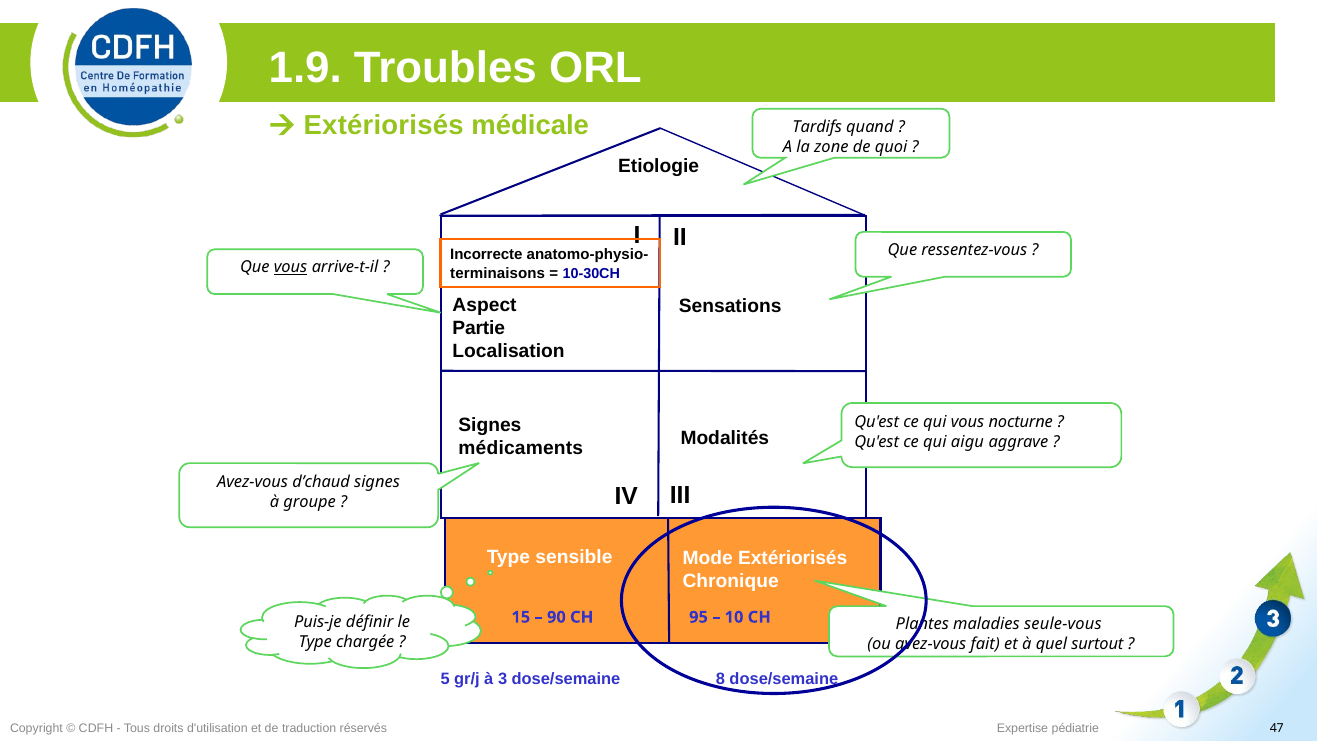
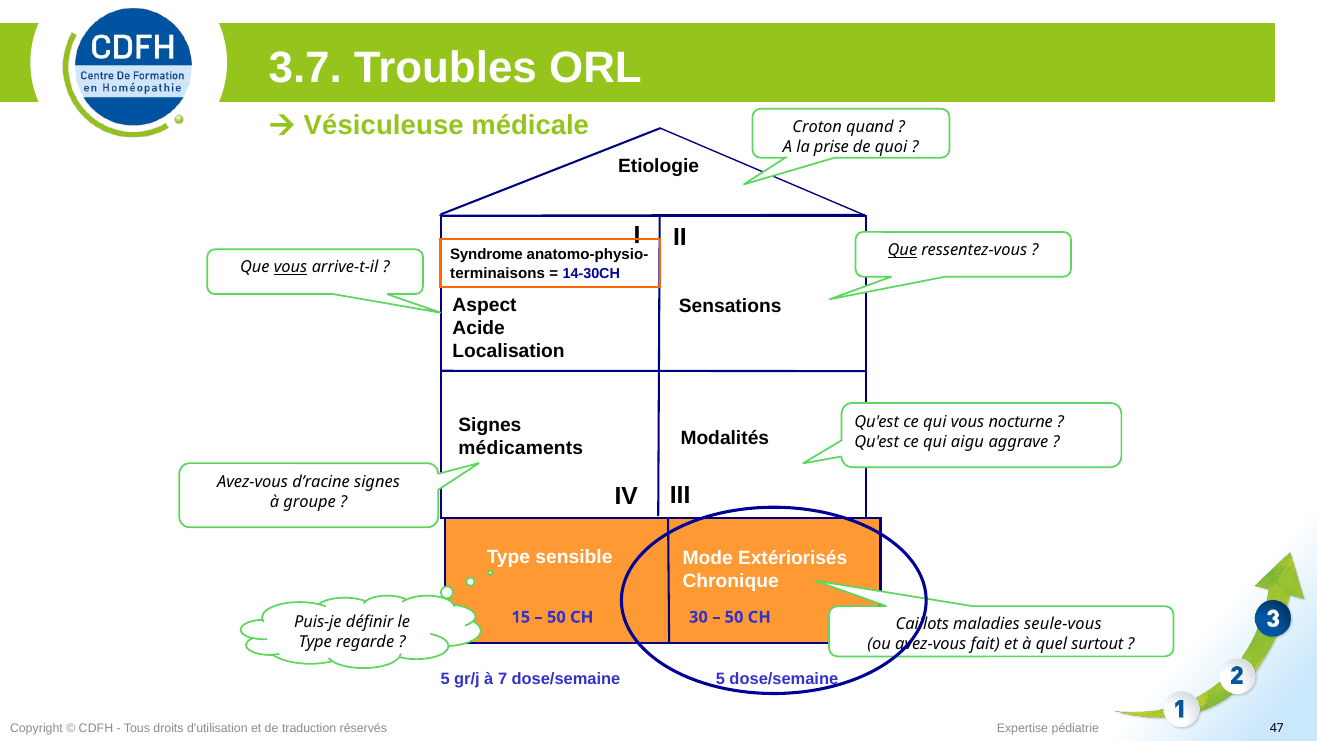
1.9: 1.9 -> 3.7 (305, 68)
Extériorisés: Extériorisés -> Vésiculeuse (384, 126)
Tardifs: Tardifs -> Croton (817, 127)
zone: zone -> prise (831, 147)
Que underline: none -> present (902, 250)
Incorrecte: Incorrecte -> Syndrome (486, 254)
10-30CH: 10-30CH -> 14-30CH (591, 274)
Partie: Partie -> Acide (479, 328)
d’chaud: d’chaud -> d’racine (321, 482)
90: 90 -> 50 (556, 617)
95: 95 -> 30 (698, 617)
10: 10 -> 50 (734, 617)
Plantes: Plantes -> Caillots (922, 624)
chargée: chargée -> regarde (365, 642)
3: 3 -> 7 (503, 679)
dose/semaine 8: 8 -> 5 (720, 679)
